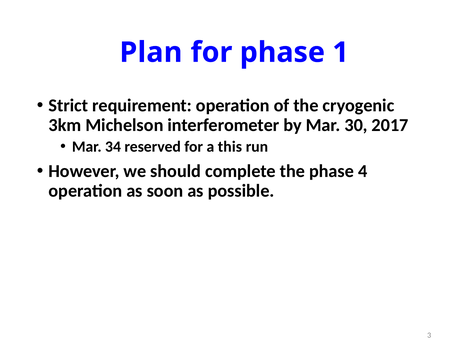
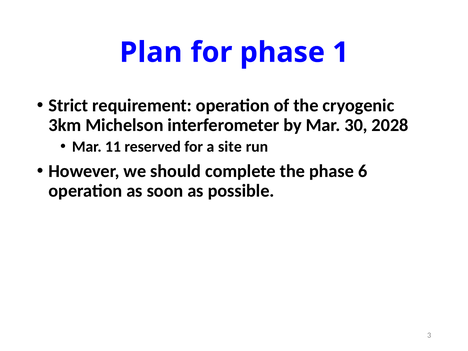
2017: 2017 -> 2028 (390, 125)
34: 34 -> 11 (113, 147)
this: this -> site (230, 147)
4: 4 -> 6 (363, 171)
